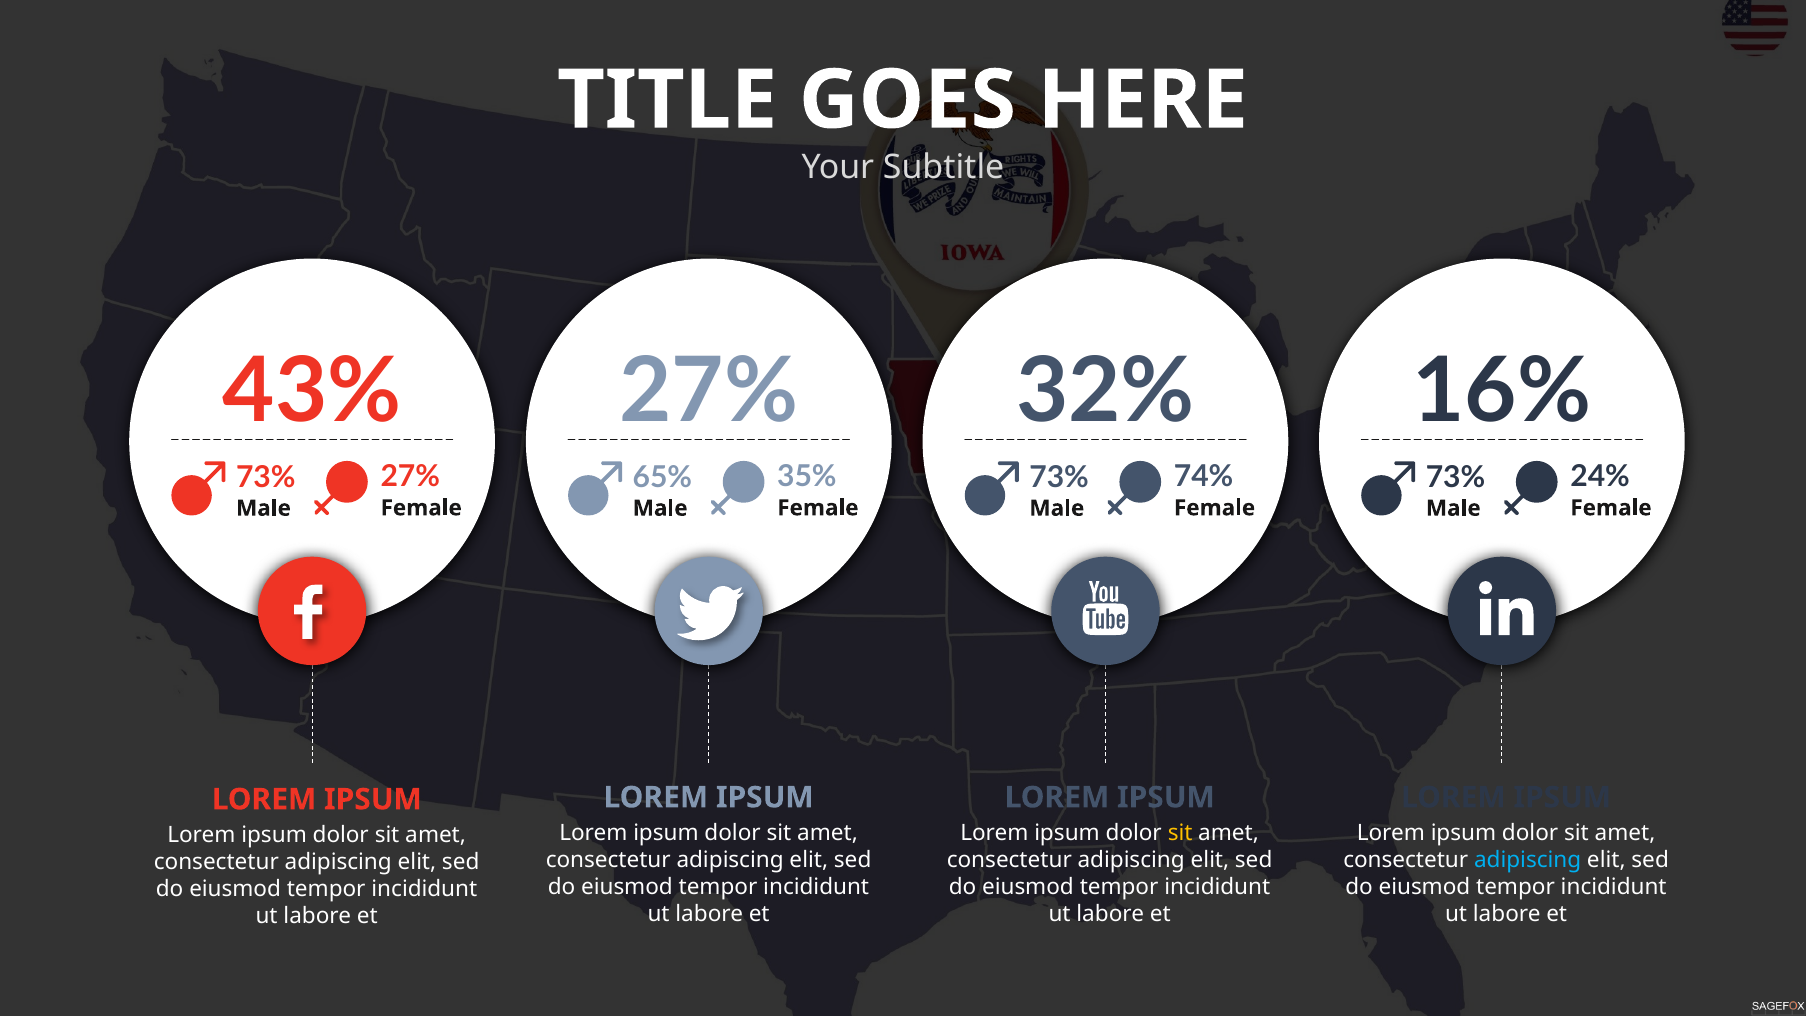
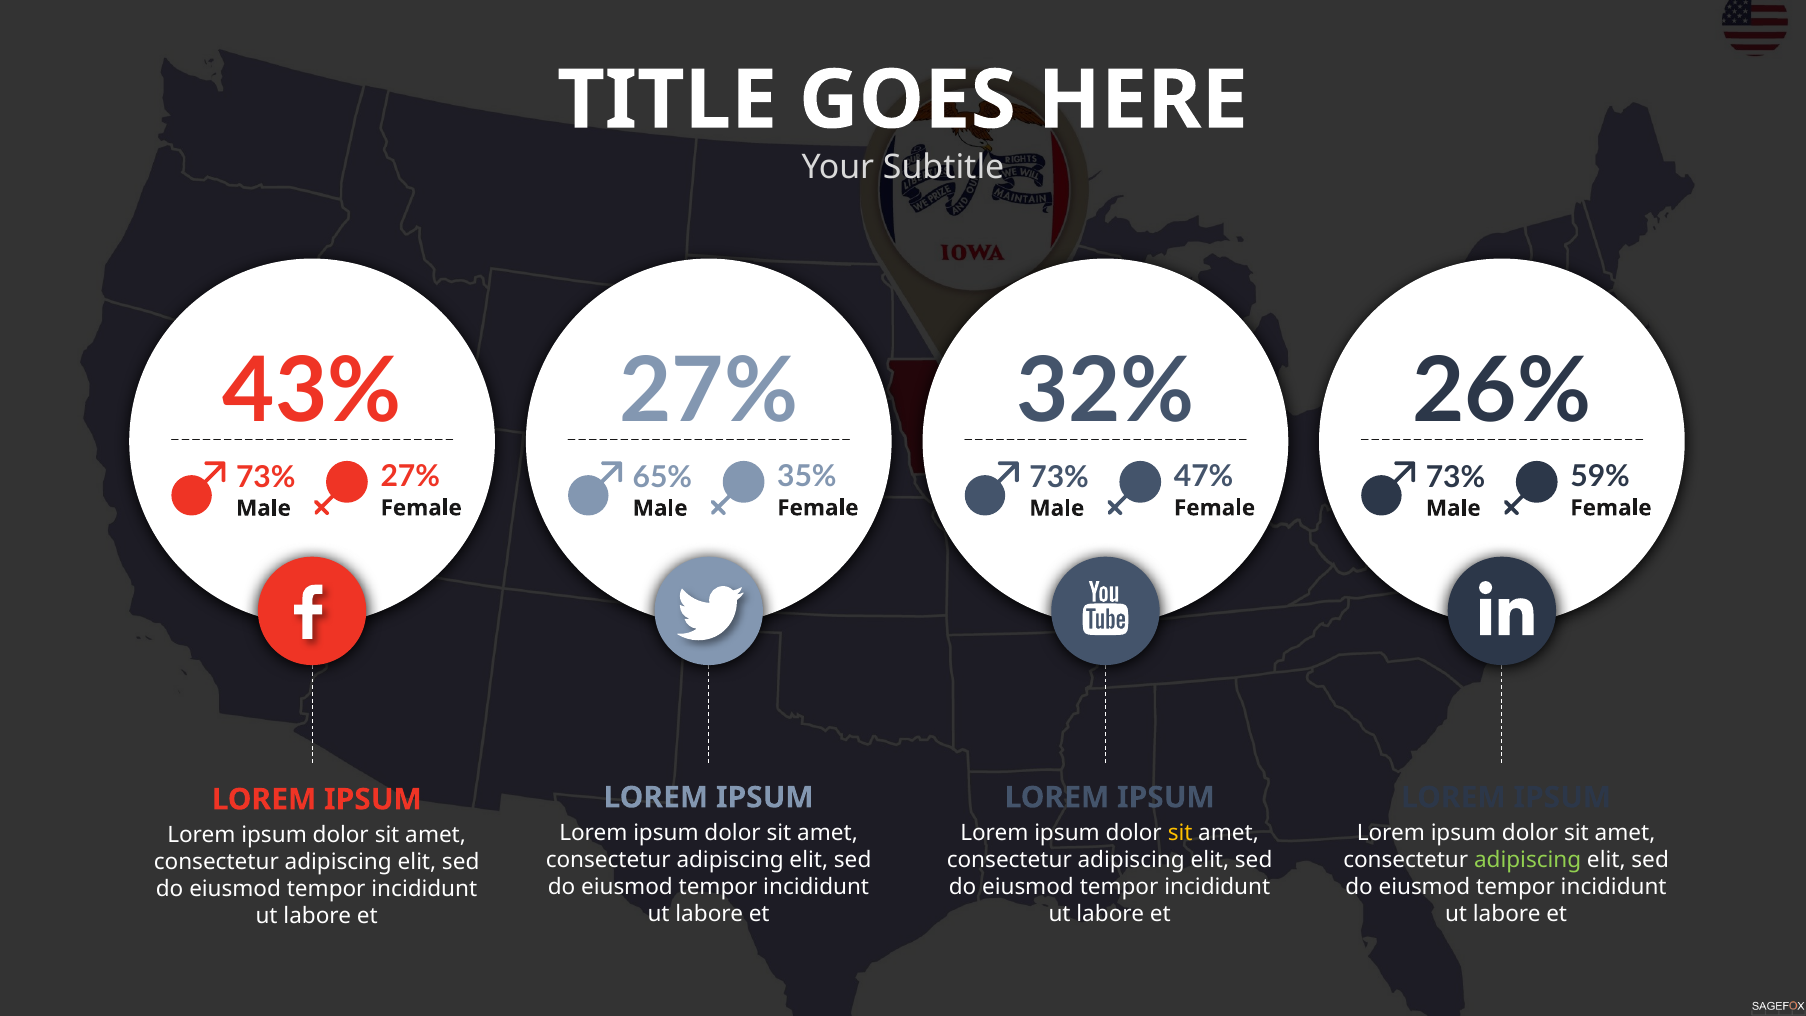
16%: 16% -> 26% (1502, 392)
74%: 74% -> 47% (1204, 477)
24%: 24% -> 59% (1600, 477)
adipiscing colour: light blue -> light green (1528, 860)
